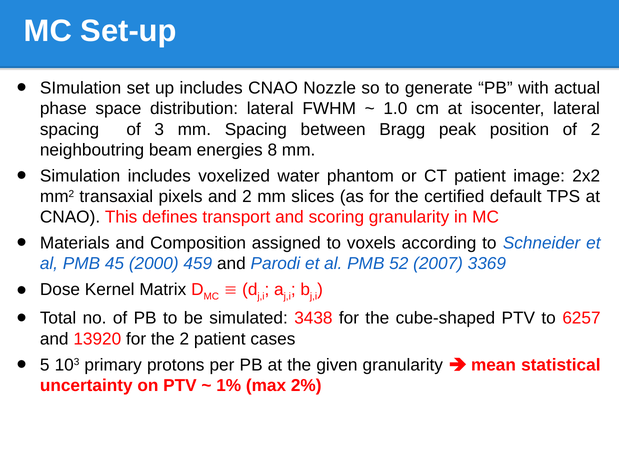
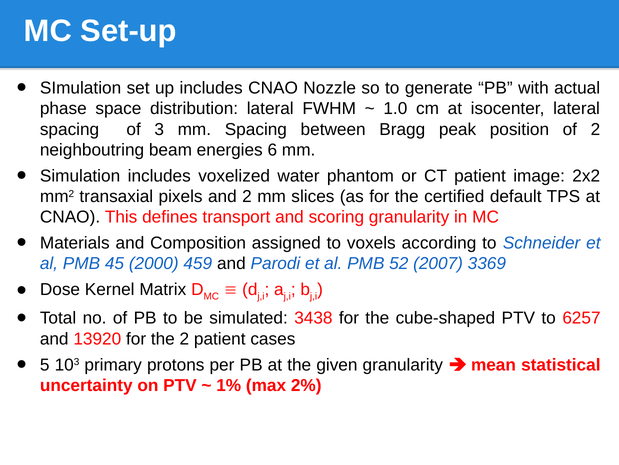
8: 8 -> 6 (272, 150)
